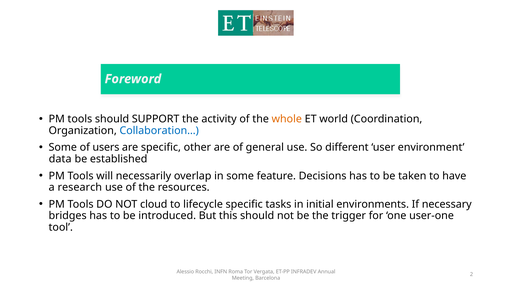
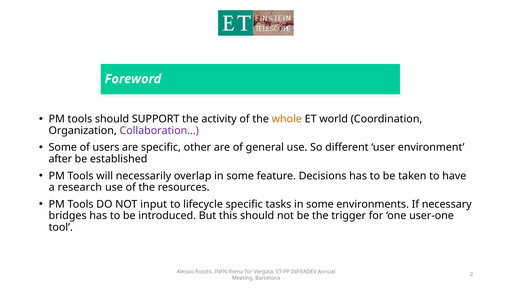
Collaboration… colour: blue -> purple (159, 131)
data: data -> after (60, 159)
cloud: cloud -> input (154, 204)
tasks in initial: initial -> some (320, 204)
